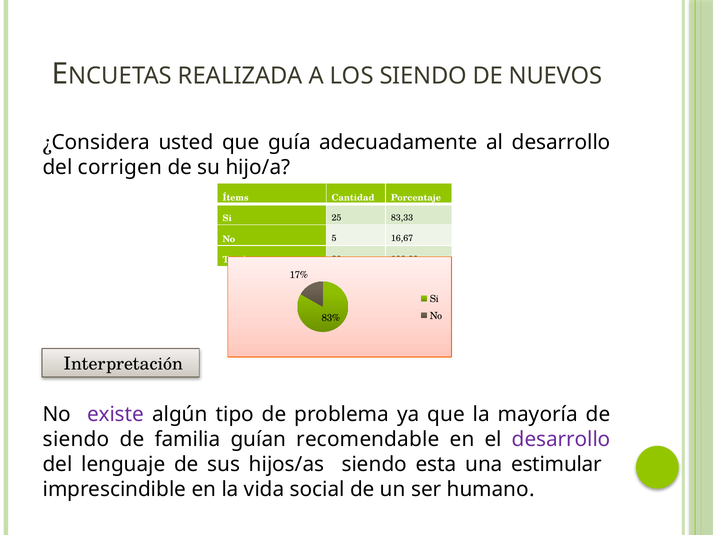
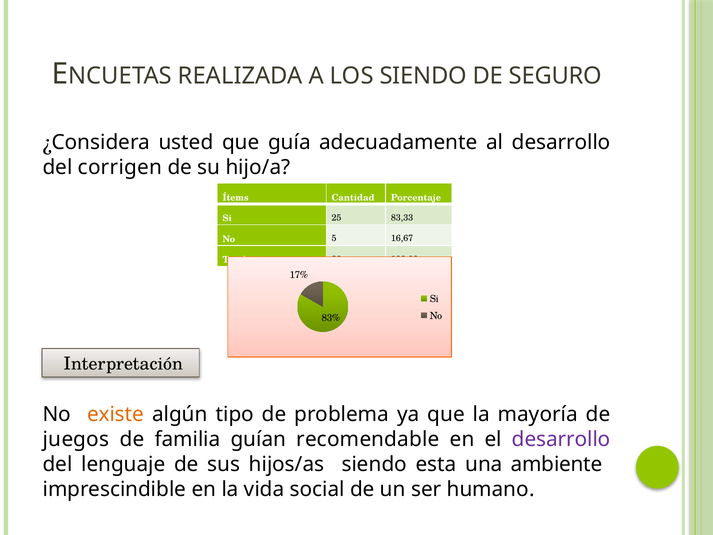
NUEVOS: NUEVOS -> SEGURO (556, 76)
existe colour: purple -> orange (116, 414)
siendo: siendo -> juegos (76, 439)
estimular: estimular -> ambiente (557, 464)
